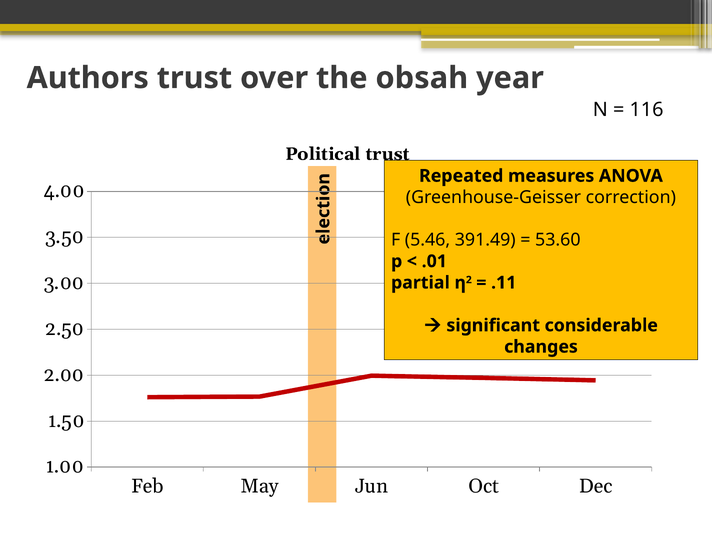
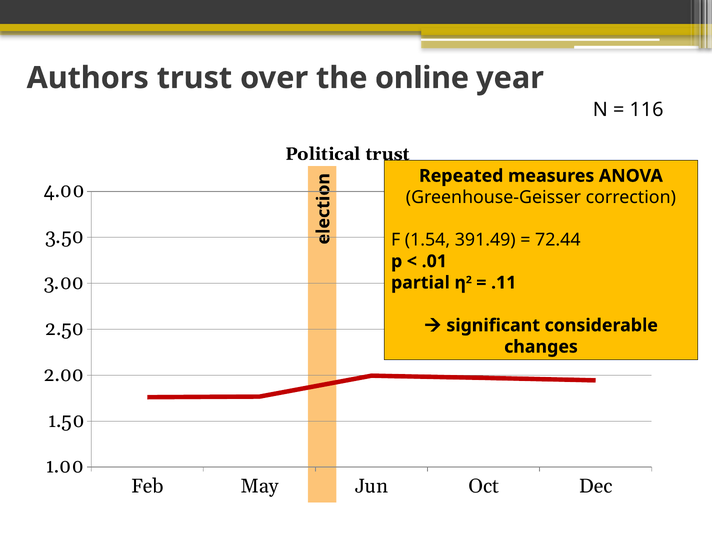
obsah: obsah -> online (422, 78)
5.46: 5.46 -> 1.54 (427, 240)
53.60: 53.60 -> 72.44 (558, 240)
